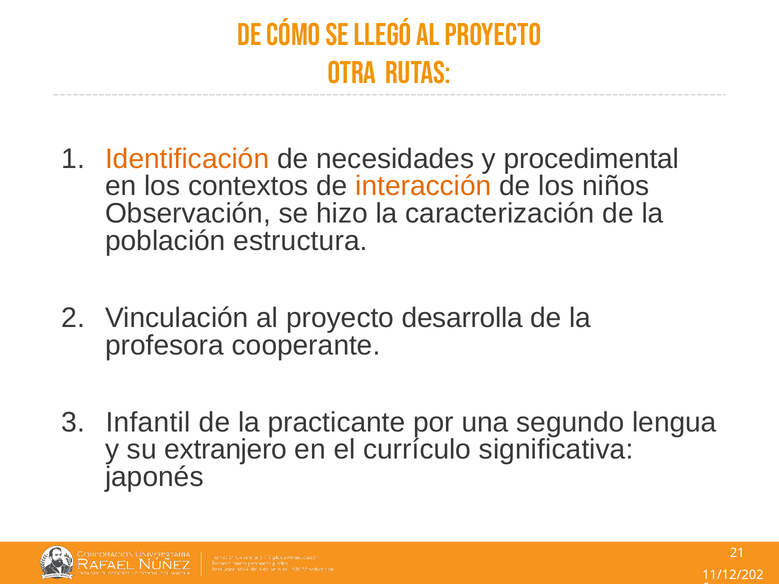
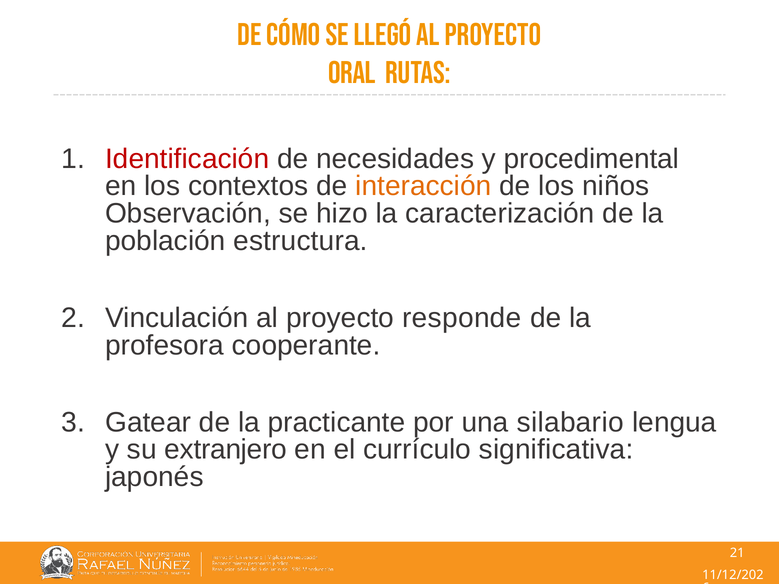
otra: otra -> oral (352, 73)
Identificación colour: orange -> red (187, 159)
desarrolla: desarrolla -> responde (462, 318)
Infantil: Infantil -> Gatear (148, 423)
segundo: segundo -> silabario (570, 423)
